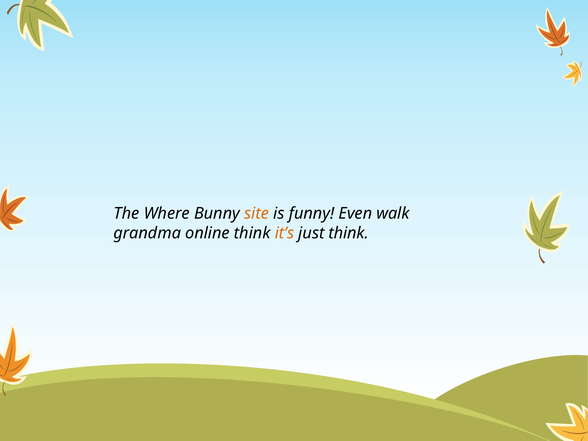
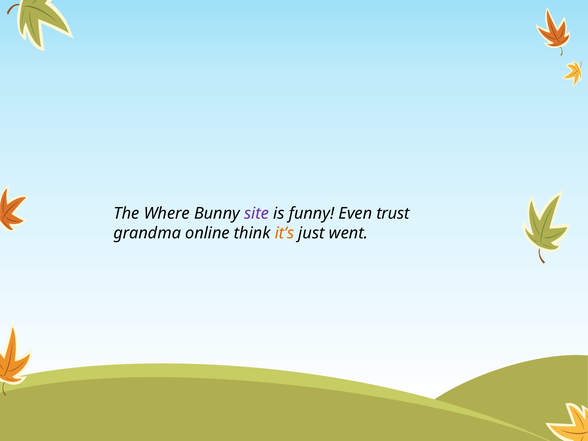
site colour: orange -> purple (257, 214)
walk: walk -> trust (393, 214)
just think: think -> went (348, 233)
